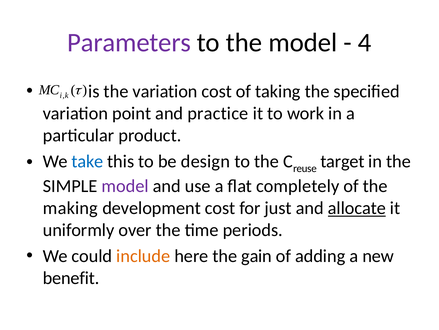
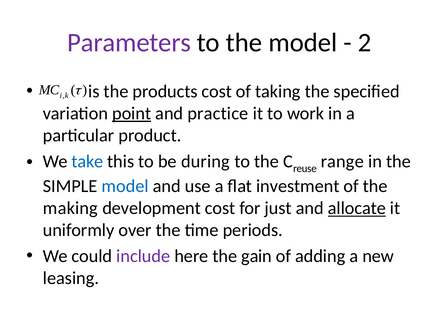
4: 4 -> 2 (365, 42)
the variation: variation -> products (165, 91)
point underline: none -> present (132, 113)
design: design -> during (205, 161)
target: target -> range (342, 161)
model colour: purple -> blue (125, 186)
completely: completely -> investment (298, 186)
include colour: orange -> purple (143, 256)
benefit: benefit -> leasing (71, 278)
